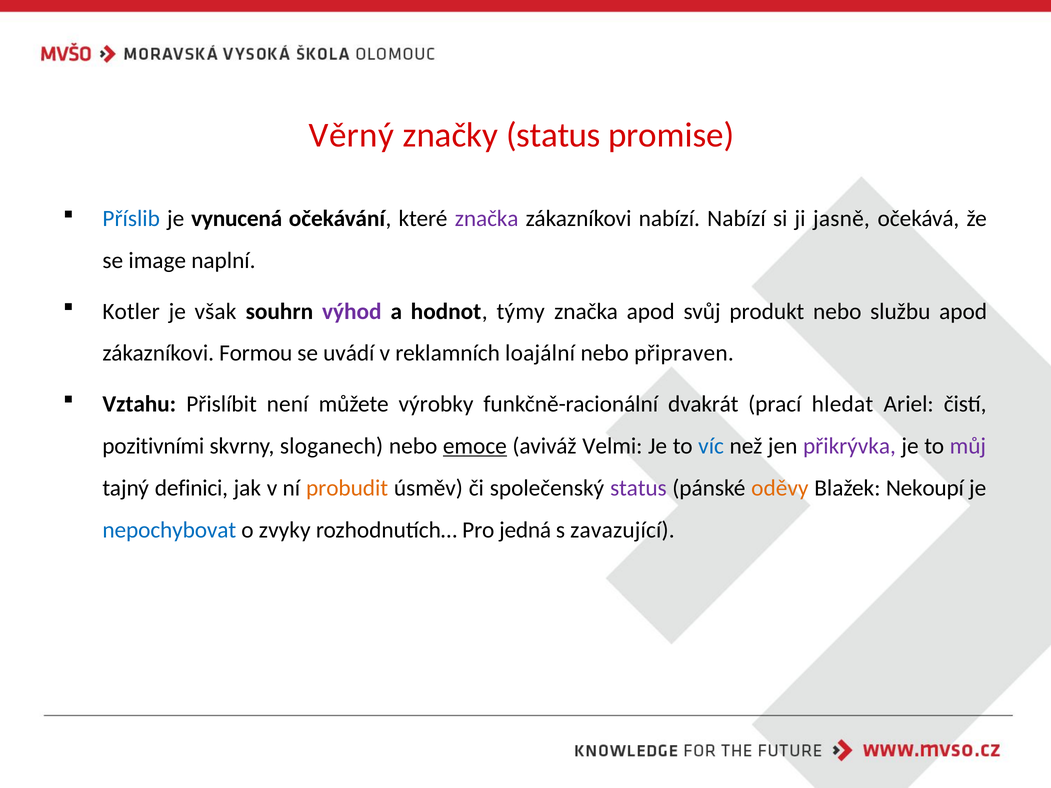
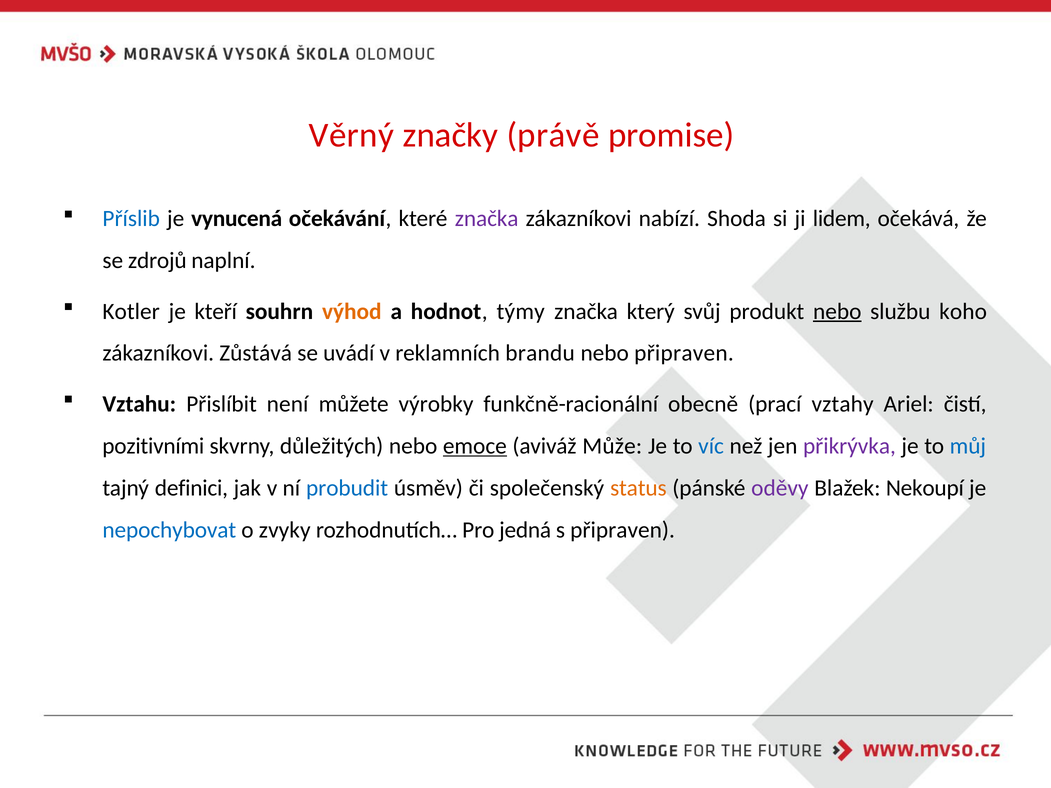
značky status: status -> právě (553, 135)
nabízí Nabízí: Nabízí -> Shoda (737, 219)
jasně: jasně -> lidem (842, 219)
image: image -> zdrojů (157, 261)
však: však -> kteří (216, 311)
výhod colour: purple -> orange (352, 311)
značka apod: apod -> který (651, 311)
nebo underline: none -> present (837, 311)
službu apod: apod -> koho (963, 311)
Formou: Formou -> Zůstává (256, 353)
loajální: loajální -> brandu (540, 353)
dvakrát: dvakrát -> obecně (703, 404)
hledat: hledat -> vztahy (843, 404)
sloganech: sloganech -> důležitých (332, 446)
Velmi: Velmi -> Může (612, 446)
můj colour: purple -> blue (968, 446)
probudit colour: orange -> blue (347, 488)
status colour: purple -> orange (638, 488)
oděvy colour: orange -> purple (780, 488)
s zavazující: zavazující -> připraven (623, 530)
